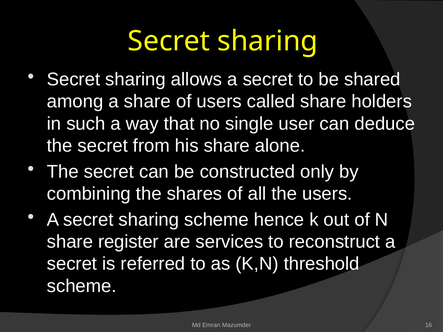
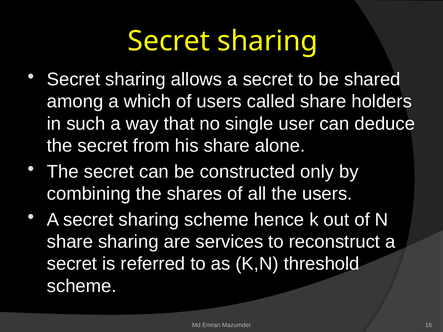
a share: share -> which (147, 102)
share register: register -> sharing (128, 242)
